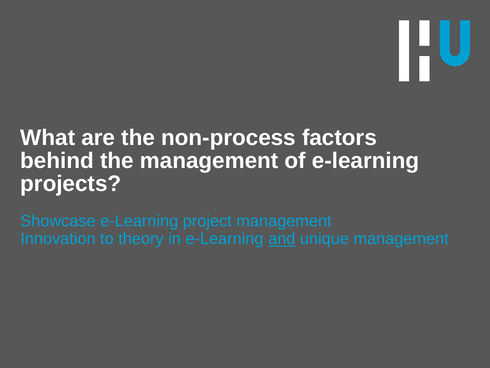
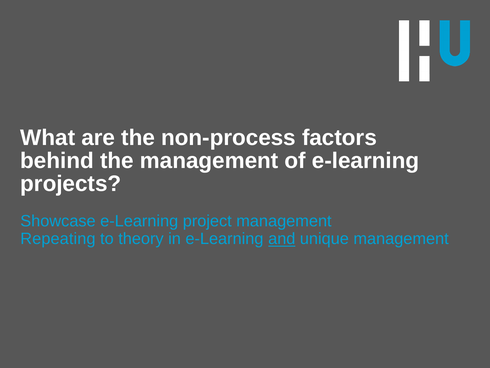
Innovation: Innovation -> Repeating (58, 239)
